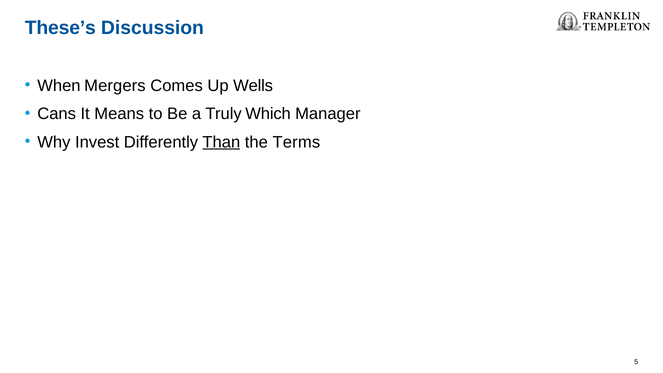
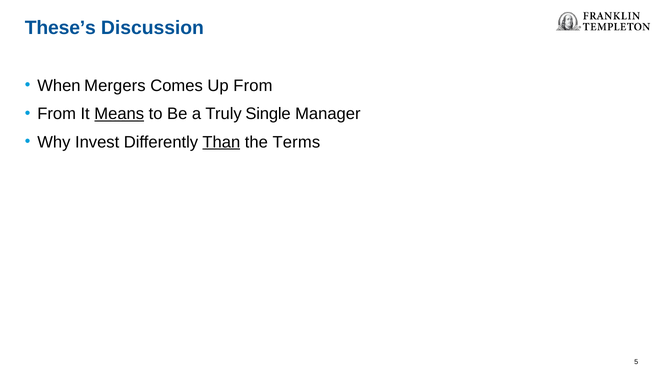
Up Wells: Wells -> From (253, 86)
Cans: Cans -> From (57, 114)
Means underline: none -> present (119, 114)
Which: Which -> Single (268, 114)
